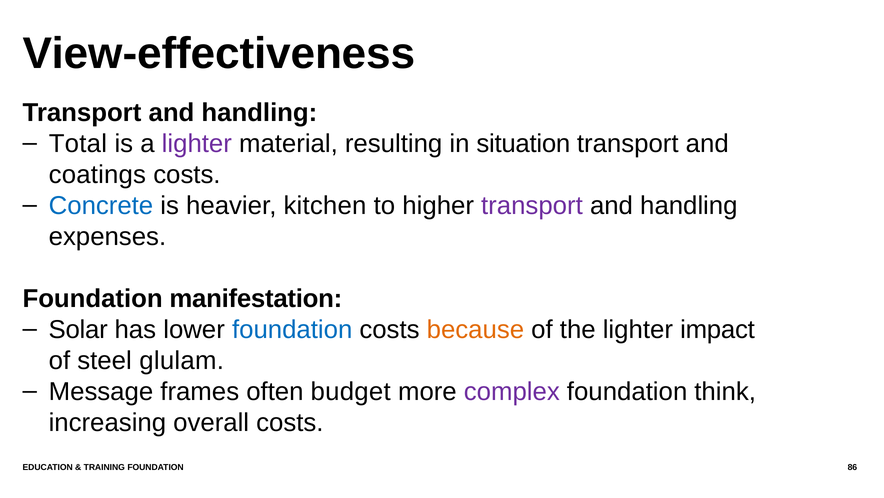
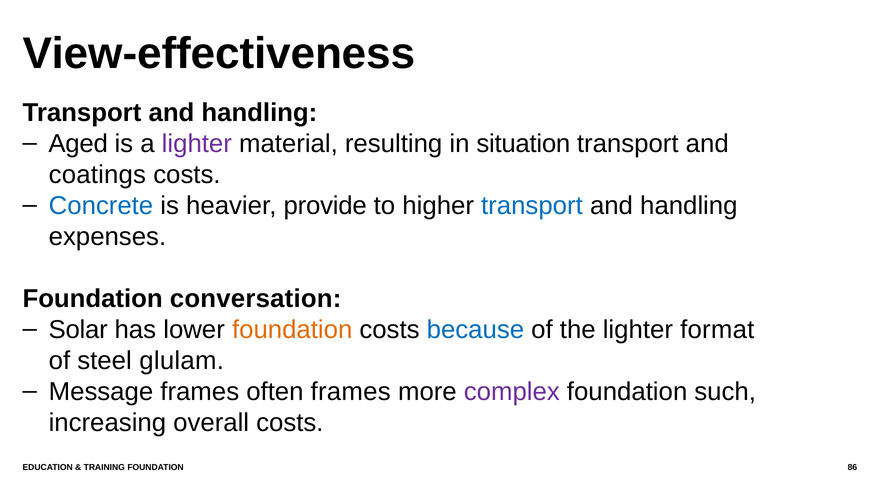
Total: Total -> Aged (78, 144)
kitchen: kitchen -> provide (325, 205)
transport colour: purple -> blue (532, 205)
manifestation: manifestation -> conversation (256, 298)
foundation colour: blue -> orange (292, 329)
because colour: orange -> blue (475, 329)
impact: impact -> format (717, 329)
often budget: budget -> frames (351, 391)
think: think -> such (725, 391)
